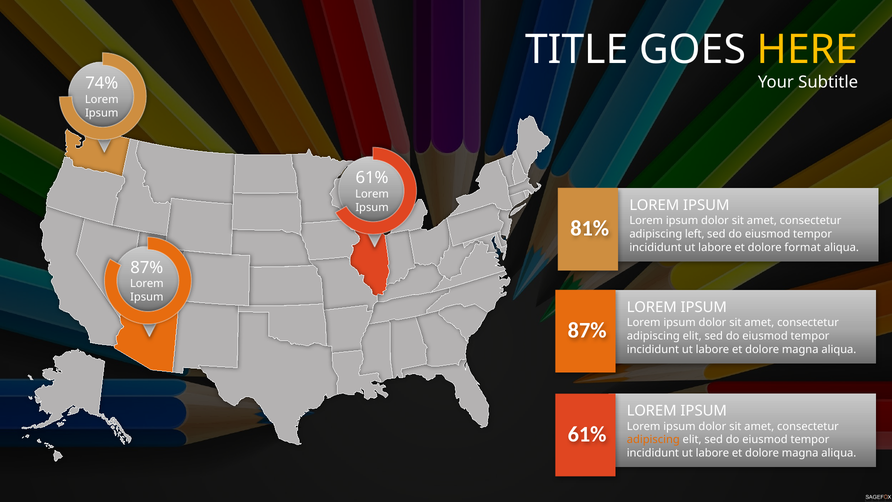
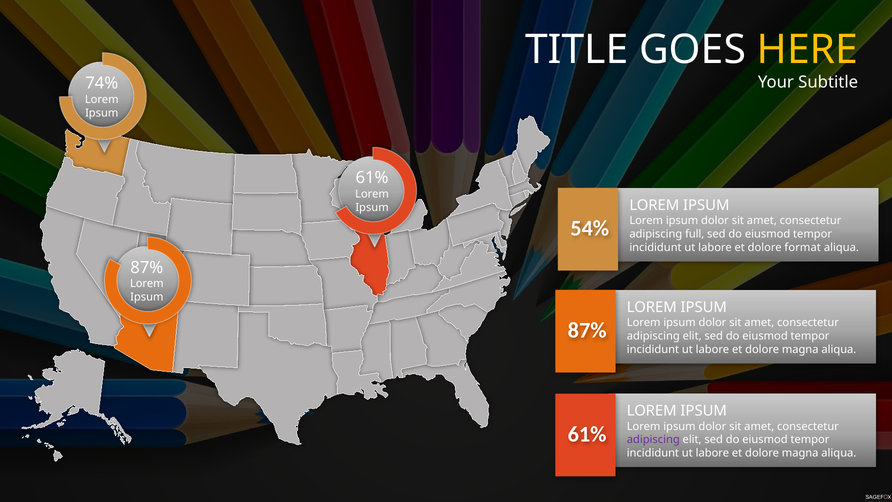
81%: 81% -> 54% (590, 228)
left: left -> full (695, 234)
adipiscing colour: orange -> purple (653, 440)
